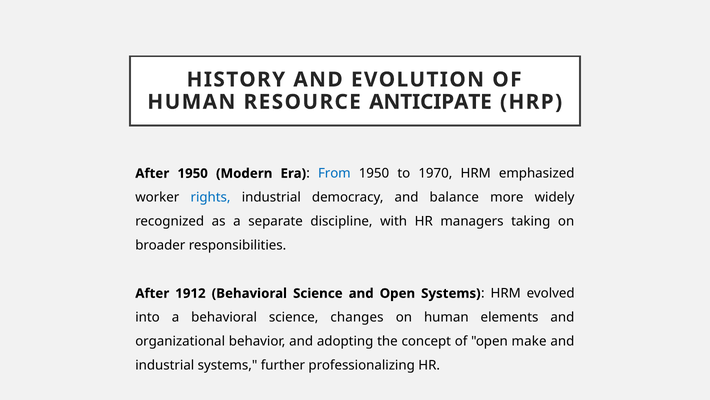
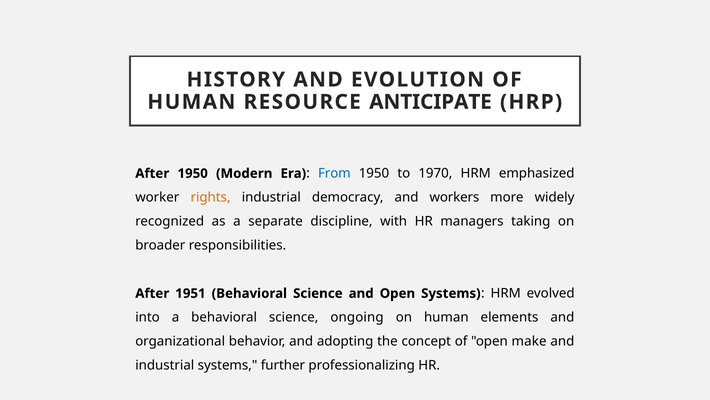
rights colour: blue -> orange (211, 197)
balance: balance -> workers (454, 197)
1912: 1912 -> 1951 (190, 293)
changes: changes -> ongoing (357, 317)
